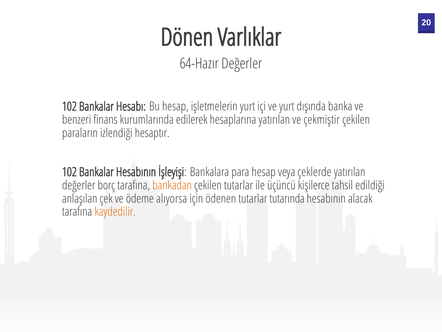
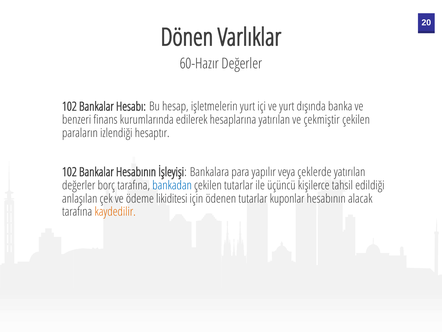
64-Hazır: 64-Hazır -> 60-Hazır (199, 64)
para hesap: hesap -> yapılır (264, 172)
bankadan colour: orange -> blue (172, 185)
alıyorsa: alıyorsa -> likiditesi (172, 198)
tutarında: tutarında -> kuponlar (287, 198)
